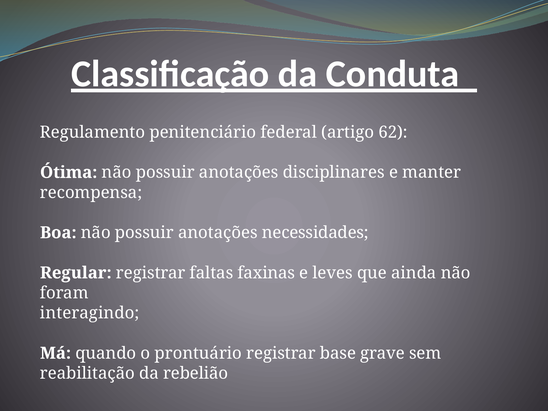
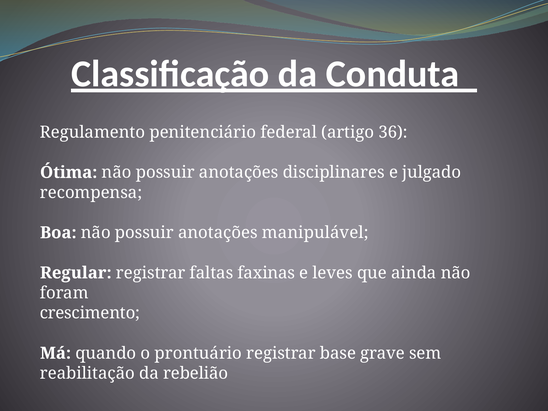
62: 62 -> 36 (393, 132)
manter: manter -> julgado (432, 172)
necessidades: necessidades -> manipulável (315, 233)
interagindo: interagindo -> crescimento (90, 313)
